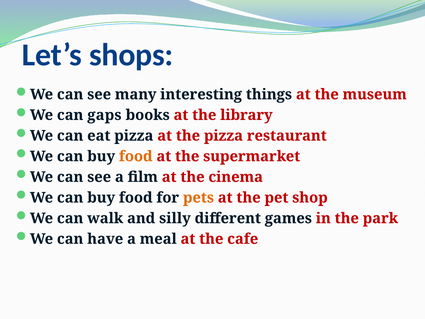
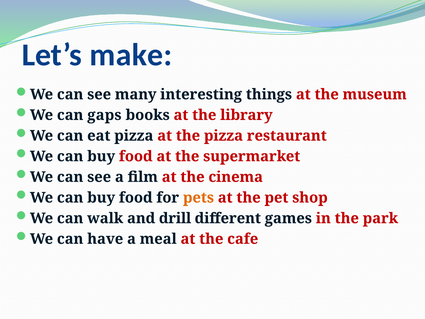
shops: shops -> make (131, 55)
food colour: orange -> red (136, 156)
silly: silly -> drill (175, 218)
